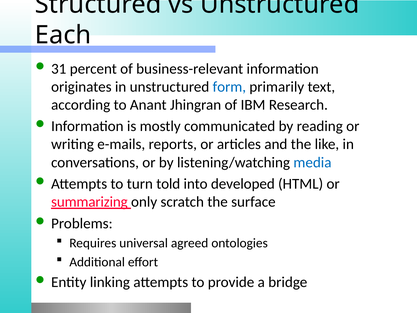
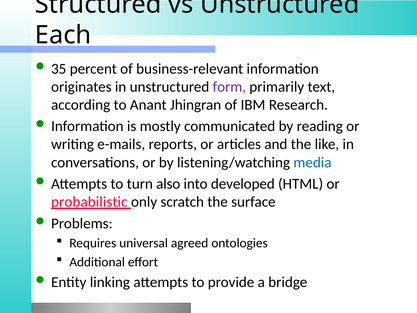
31: 31 -> 35 (59, 69)
form colour: blue -> purple (229, 87)
told: told -> also (168, 184)
summarizing: summarizing -> probabilistic (89, 202)
